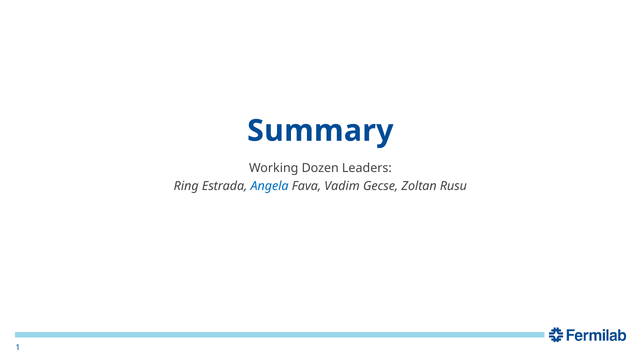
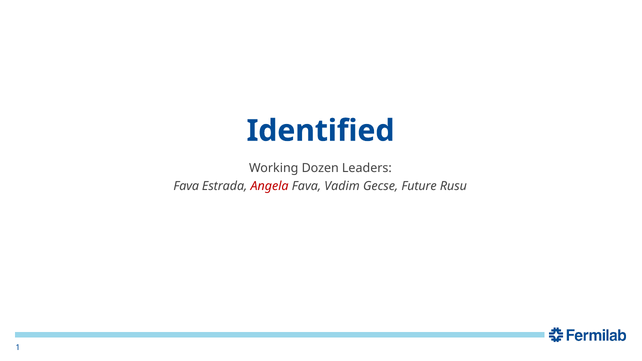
Summary: Summary -> Identified (321, 131)
Ring: Ring -> Fava (186, 186)
Angela colour: blue -> red (270, 186)
Zoltan: Zoltan -> Future (419, 186)
